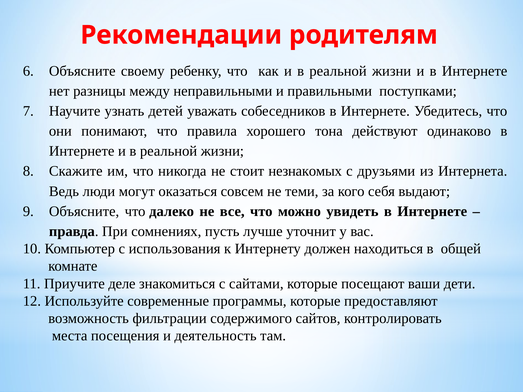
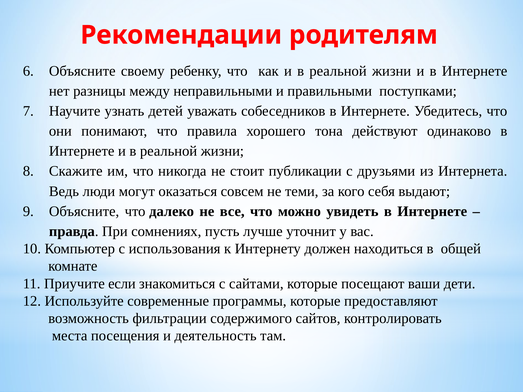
незнакомых: незнакомых -> публикации (305, 171)
деле: деле -> если (122, 284)
